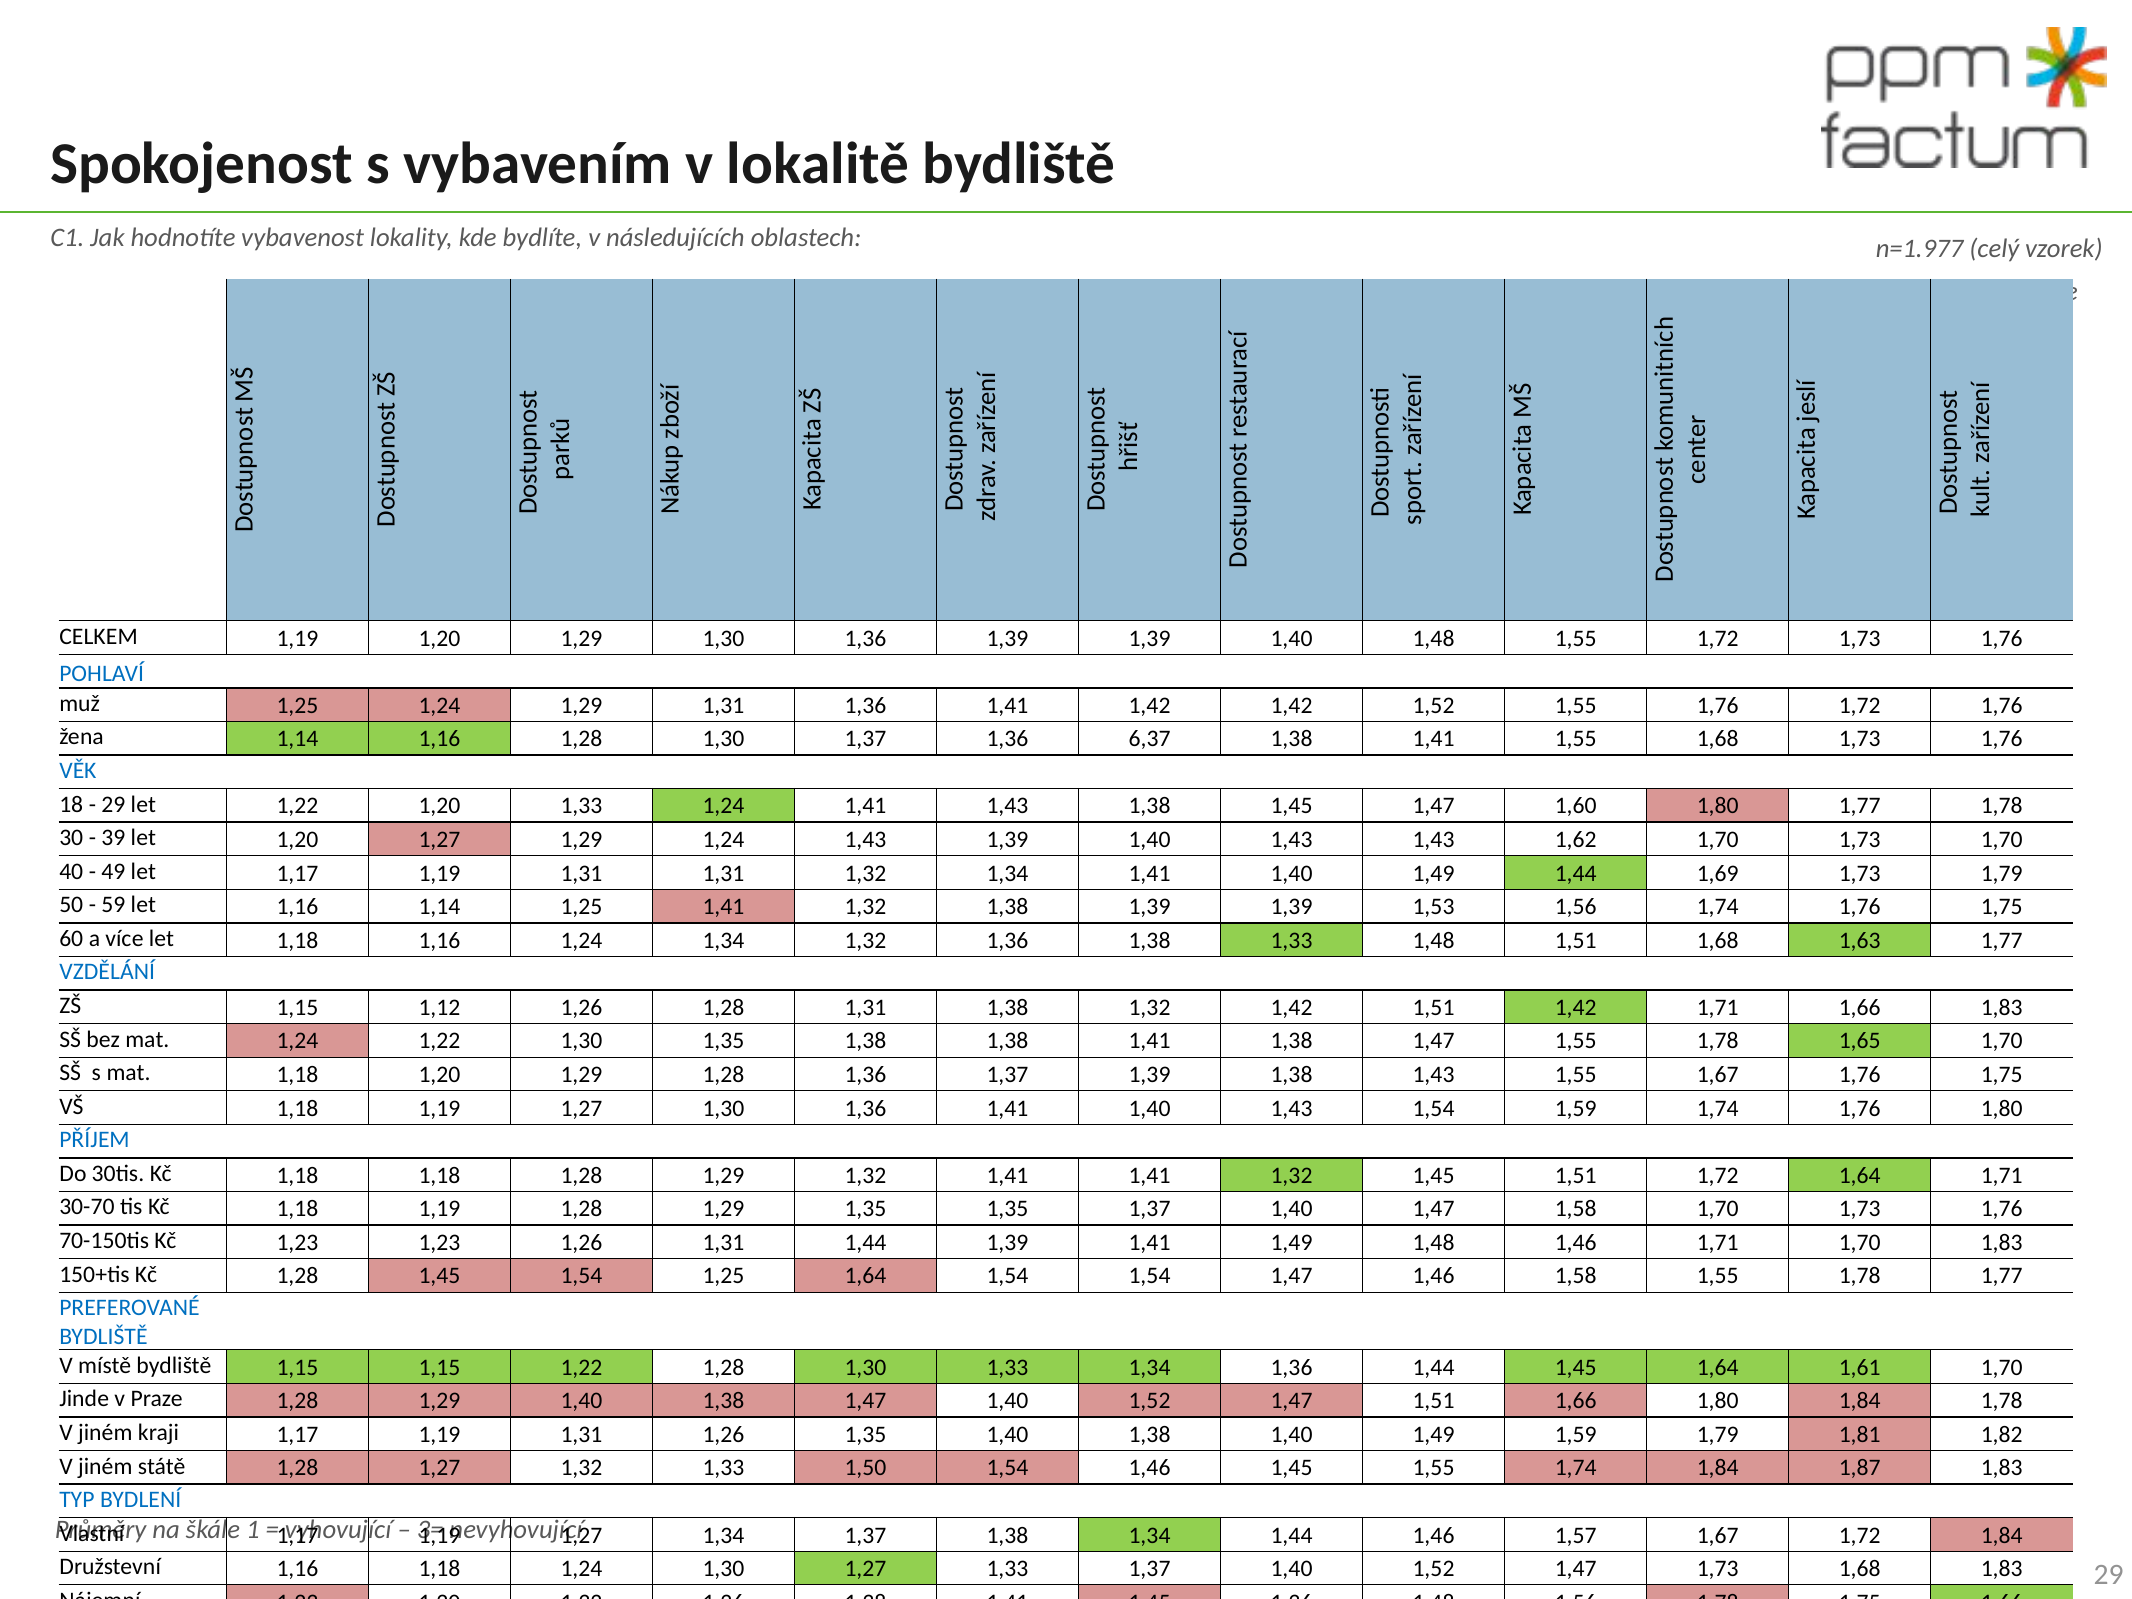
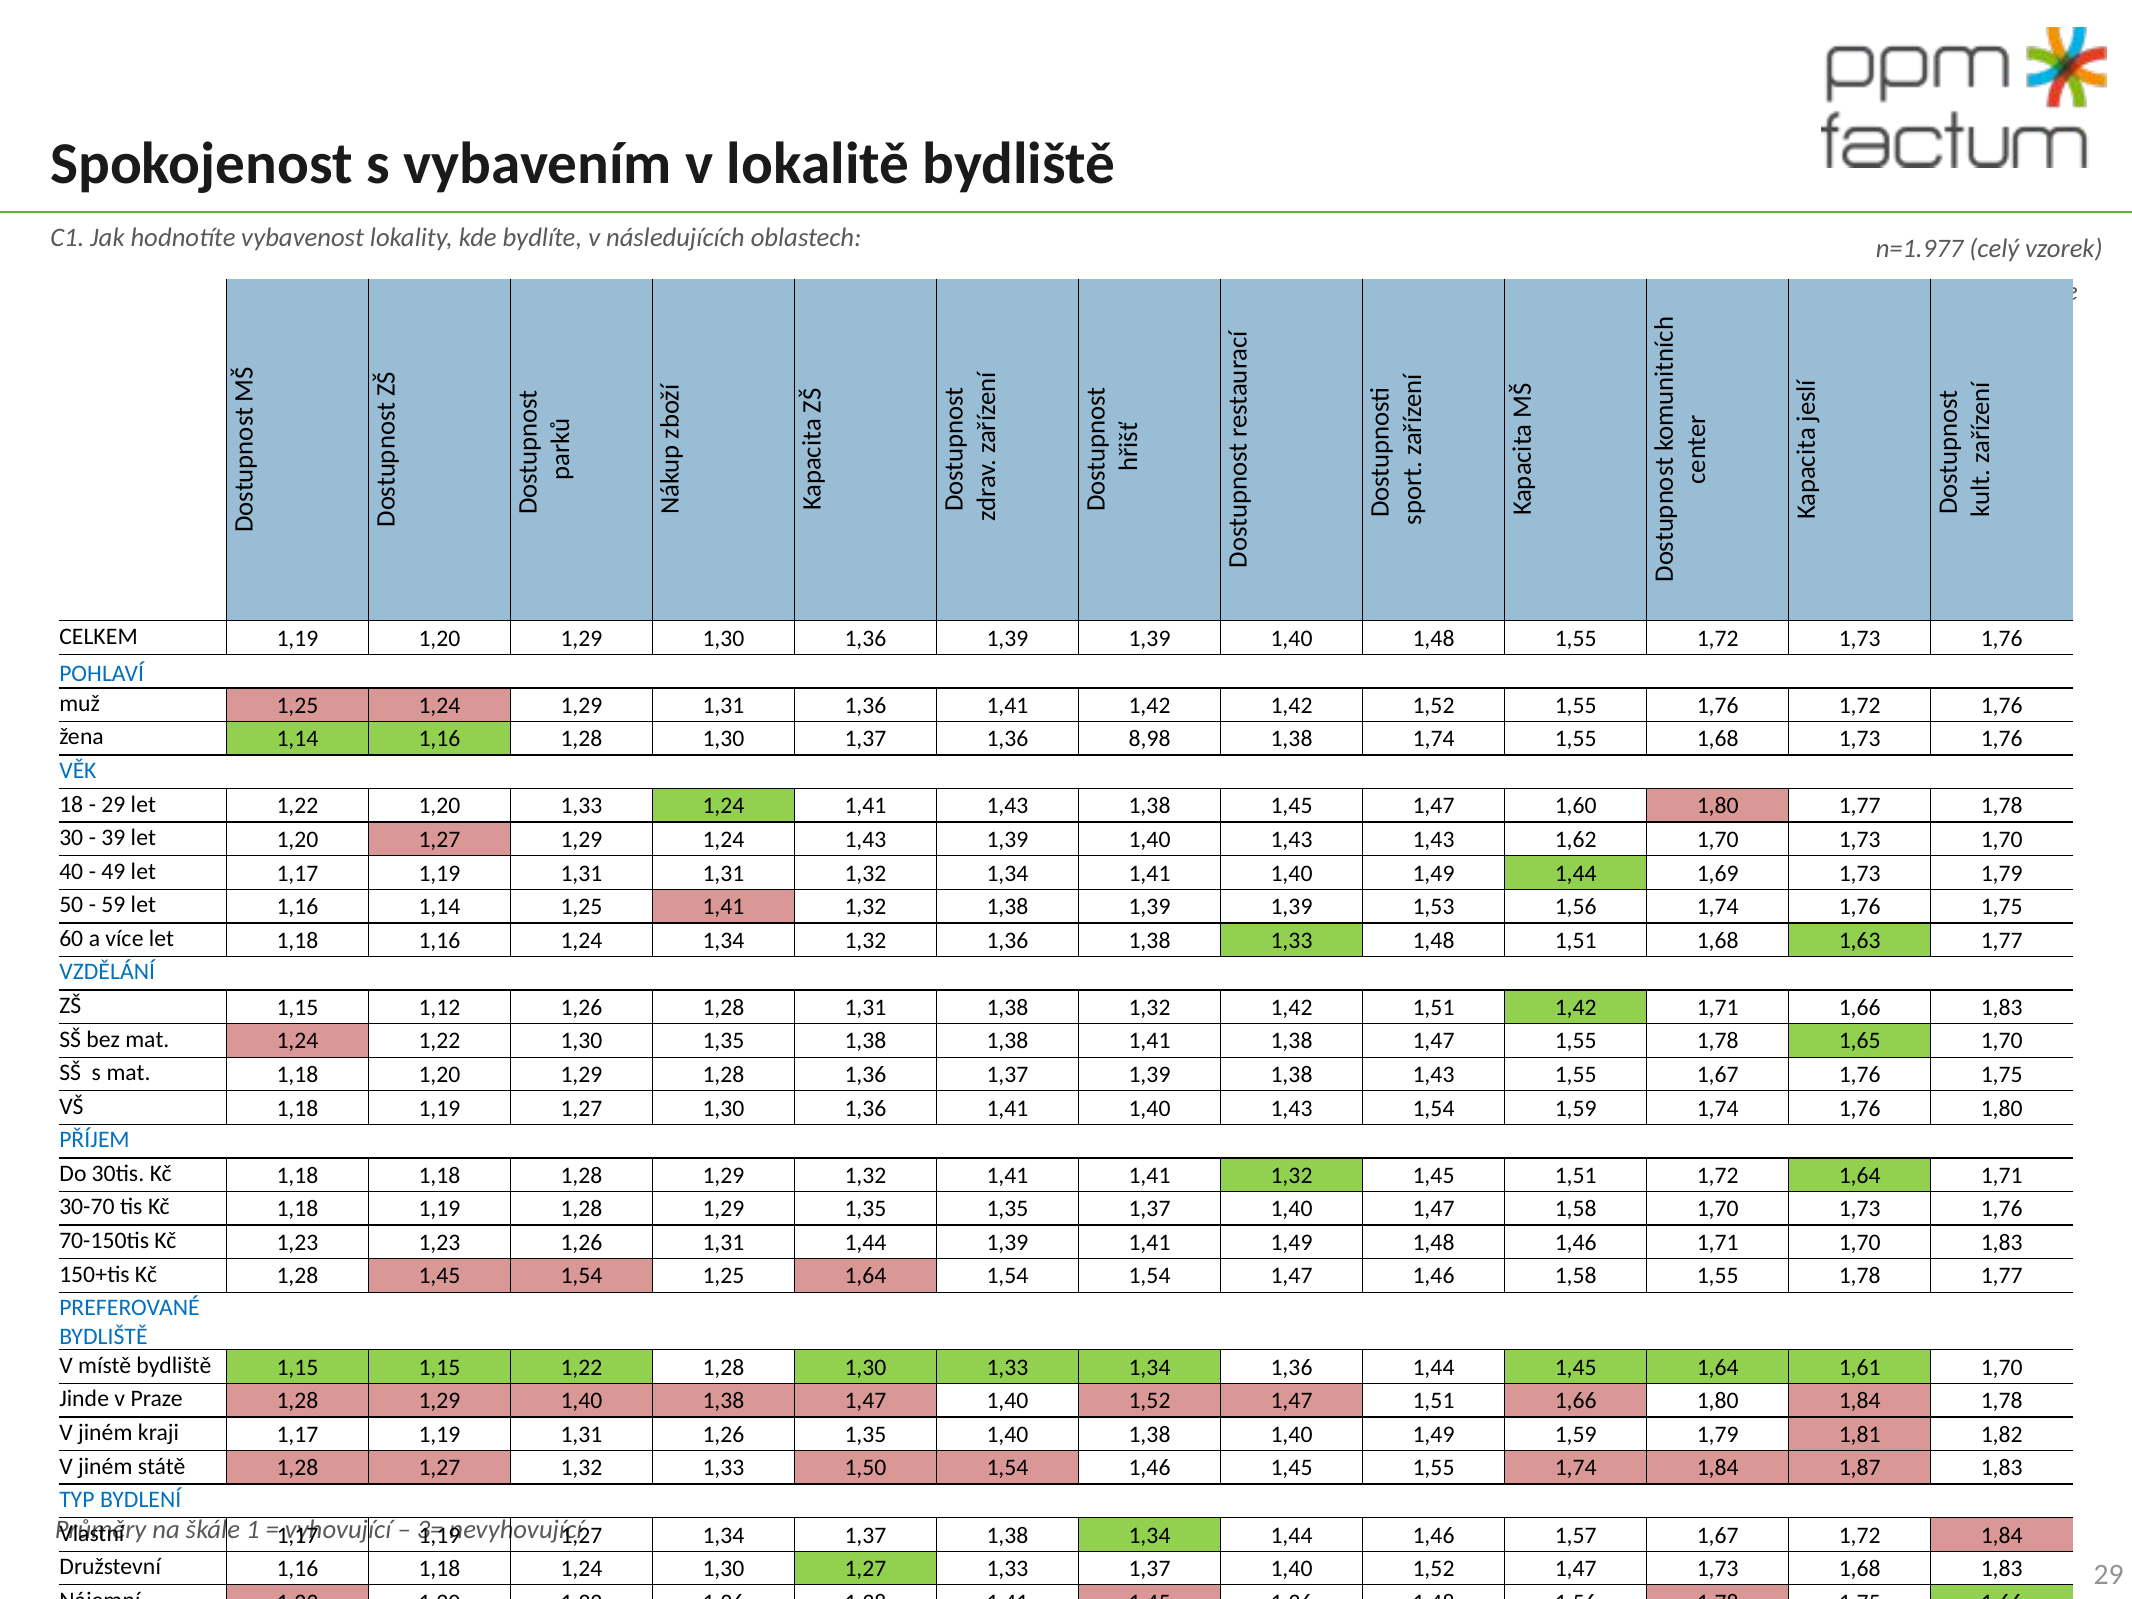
6,37: 6,37 -> 8,98 (1150, 739)
1,41: 1,41 -> 1,74 (1434, 739)
